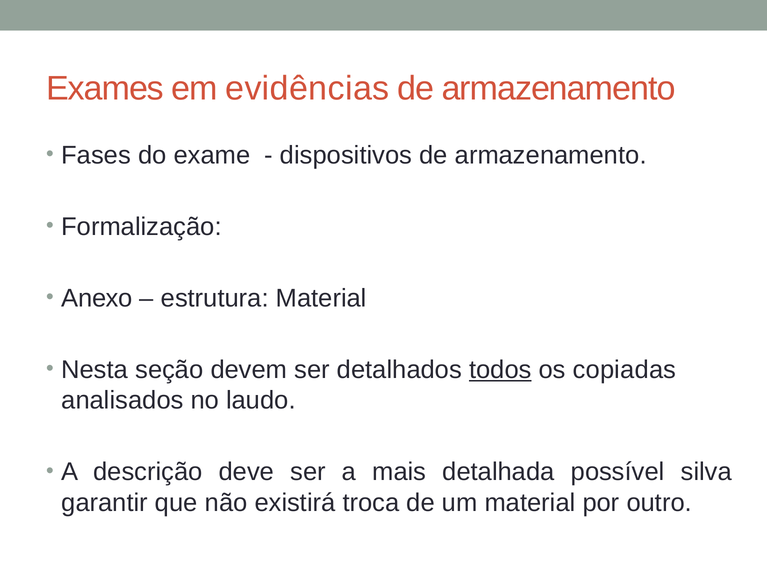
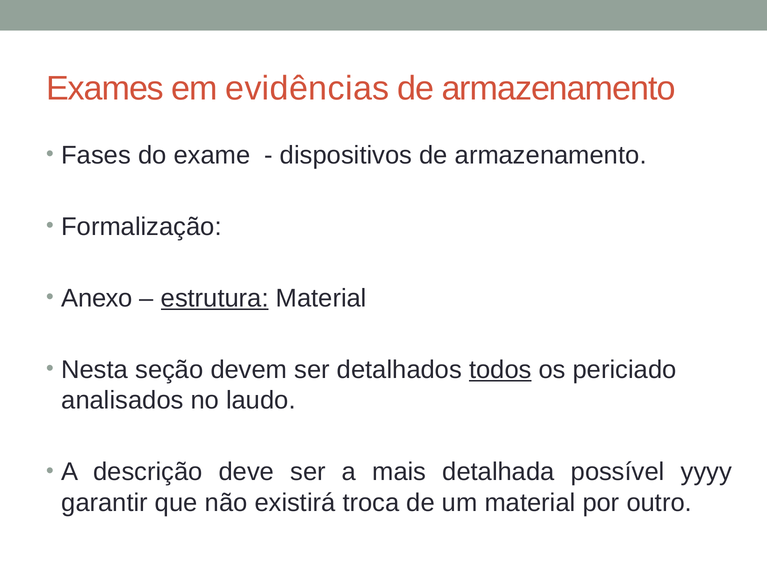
estrutura underline: none -> present (215, 298)
copiadas: copiadas -> periciado (625, 370)
silva: silva -> yyyy (706, 472)
